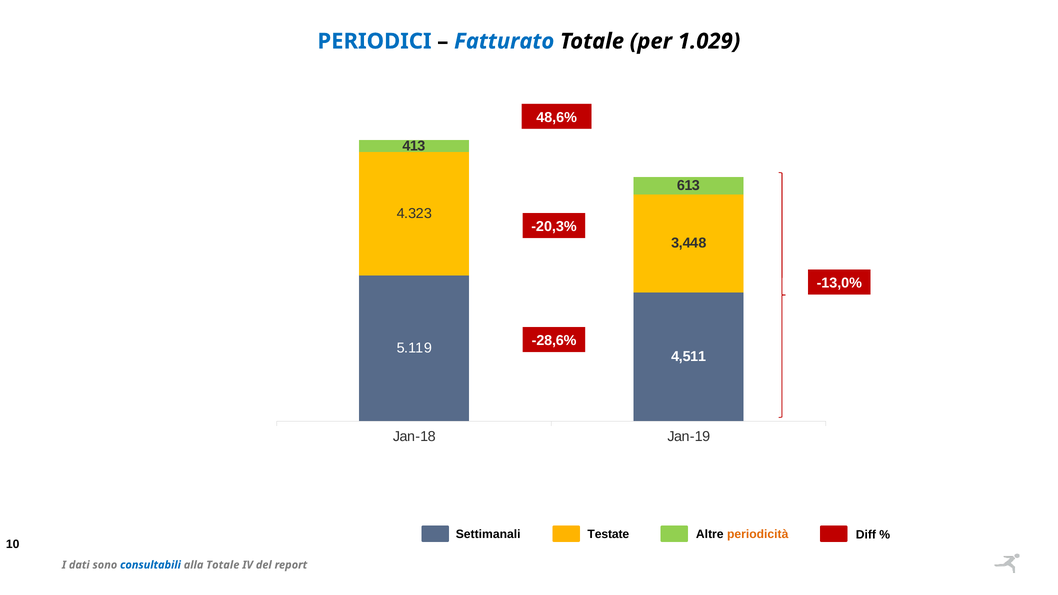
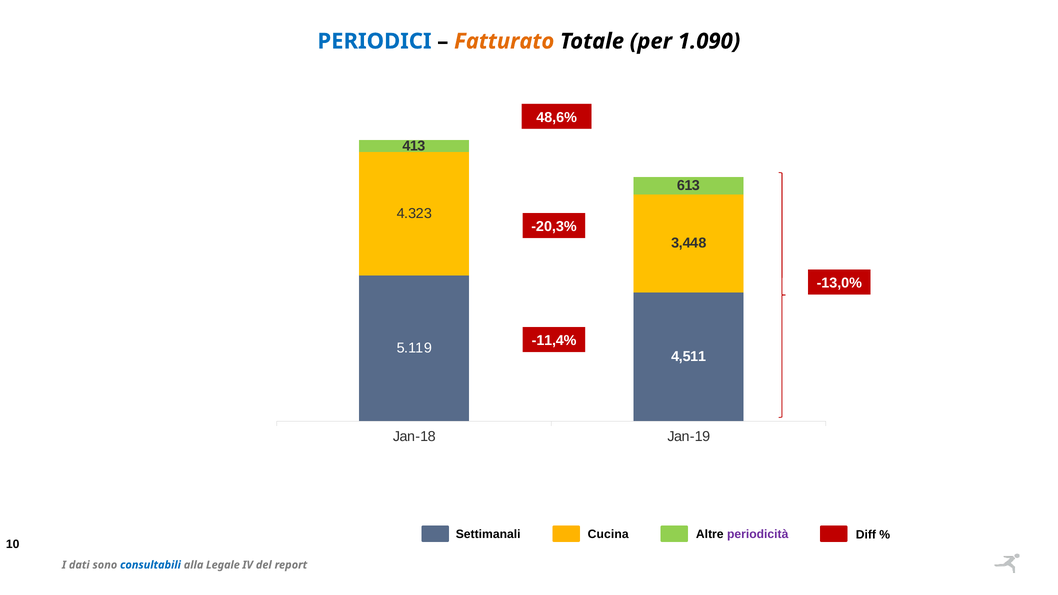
Fatturato colour: blue -> orange (504, 41)
1.029: 1.029 -> 1.090 (709, 41)
-28,6%: -28,6% -> -11,4% (554, 341)
Testate: Testate -> Cucina (608, 535)
periodicità colour: orange -> purple (758, 535)
alla Totale: Totale -> Legale (223, 565)
